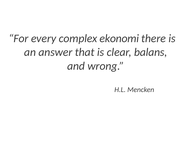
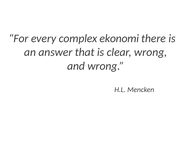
clear balans: balans -> wrong (151, 52)
